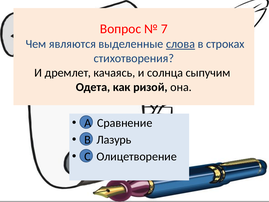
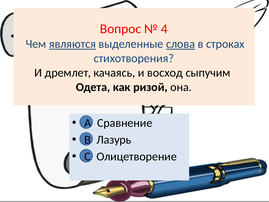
7: 7 -> 4 (164, 29)
являются underline: none -> present (72, 44)
солнца: солнца -> восход (165, 73)
